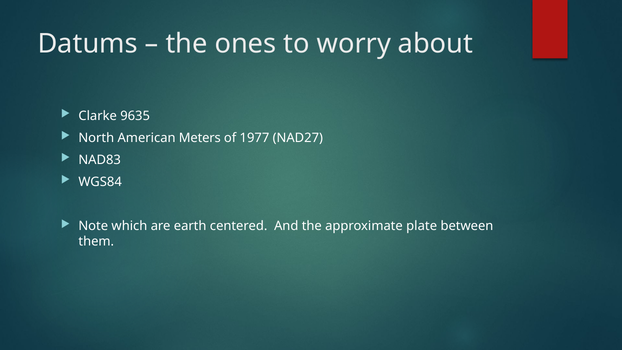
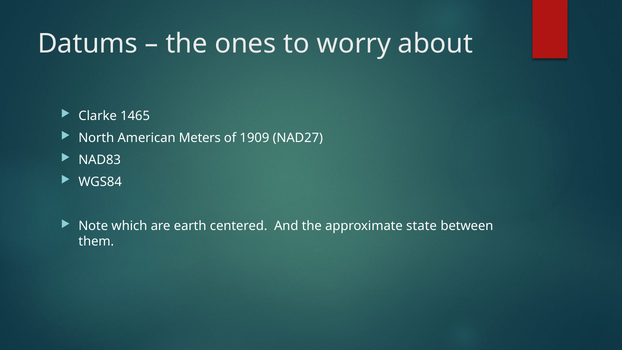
9635: 9635 -> 1465 (135, 116)
1977: 1977 -> 1909 (254, 138)
plate: plate -> state (422, 226)
